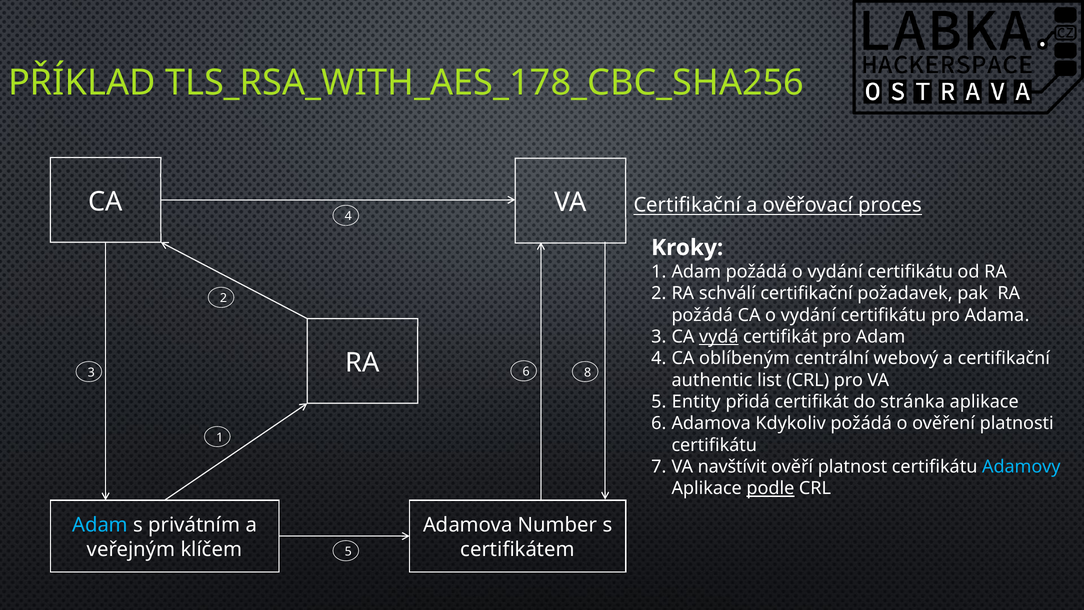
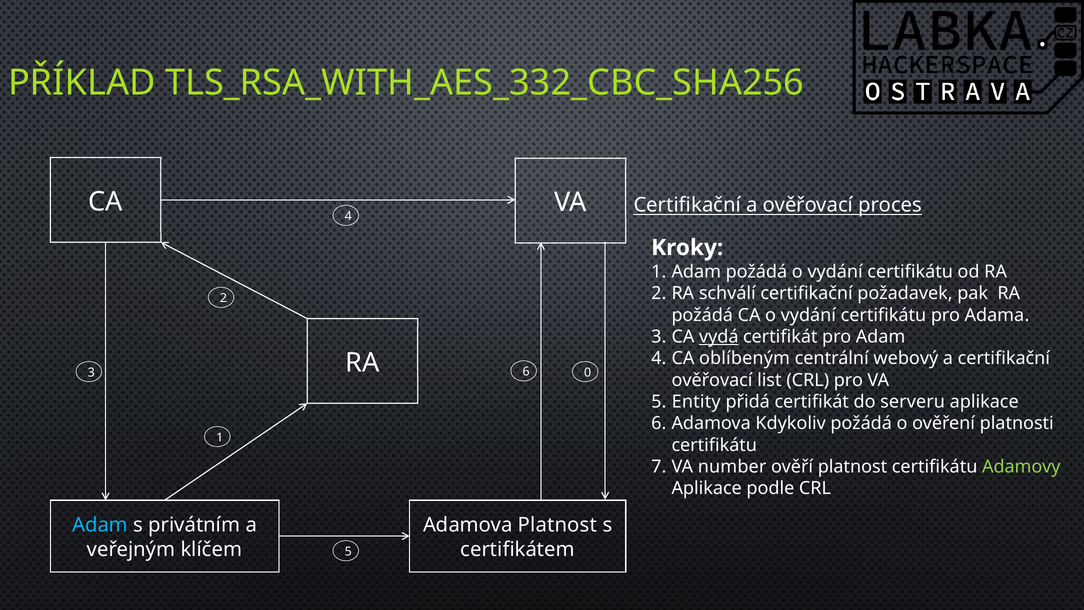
TLS_RSA_WITH_AES_178_CBC_SHA256: TLS_RSA_WITH_AES_178_CBC_SHA256 -> TLS_RSA_WITH_AES_332_CBC_SHA256 (485, 83)
8: 8 -> 0 (588, 372)
authentic: authentic -> ověřovací (712, 380)
stránka: stránka -> serveru (913, 402)
navštívit: navštívit -> number (732, 467)
Adamovy colour: light blue -> light green (1021, 467)
podle underline: present -> none (770, 488)
Adamova Number: Number -> Platnost (557, 525)
